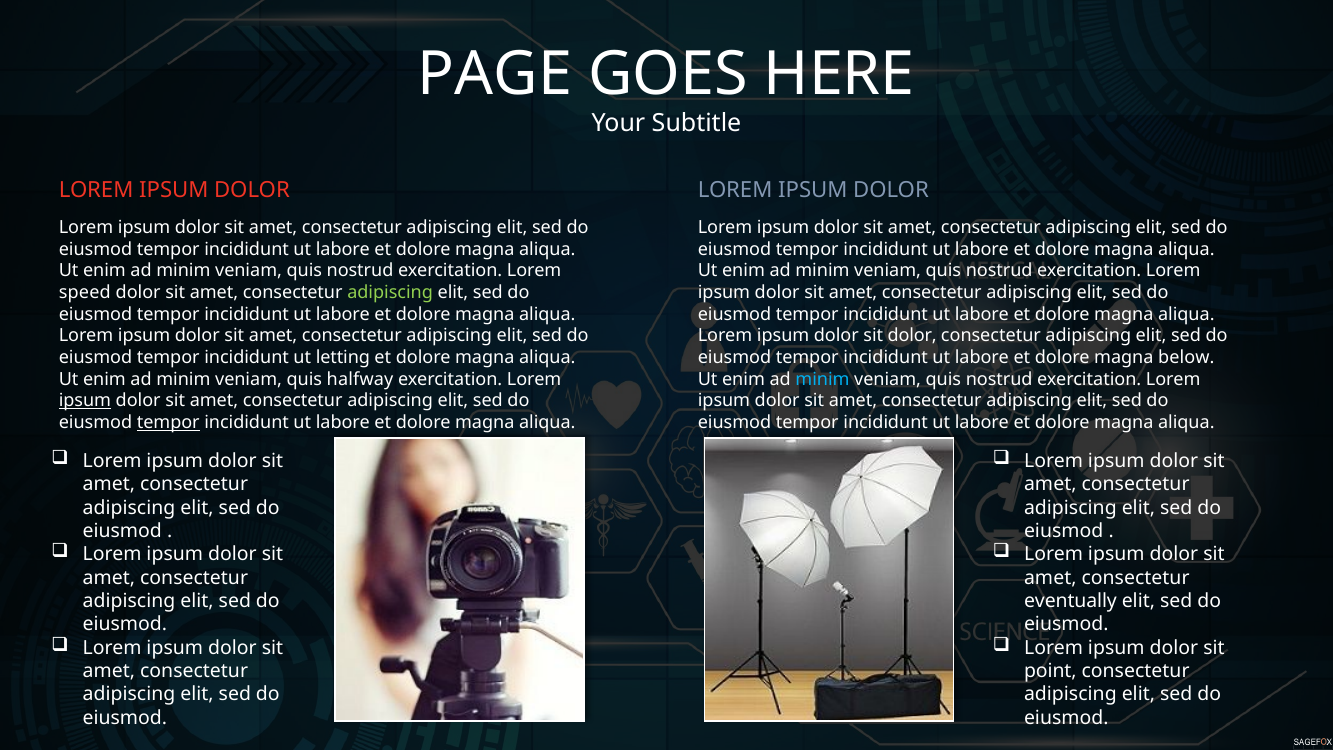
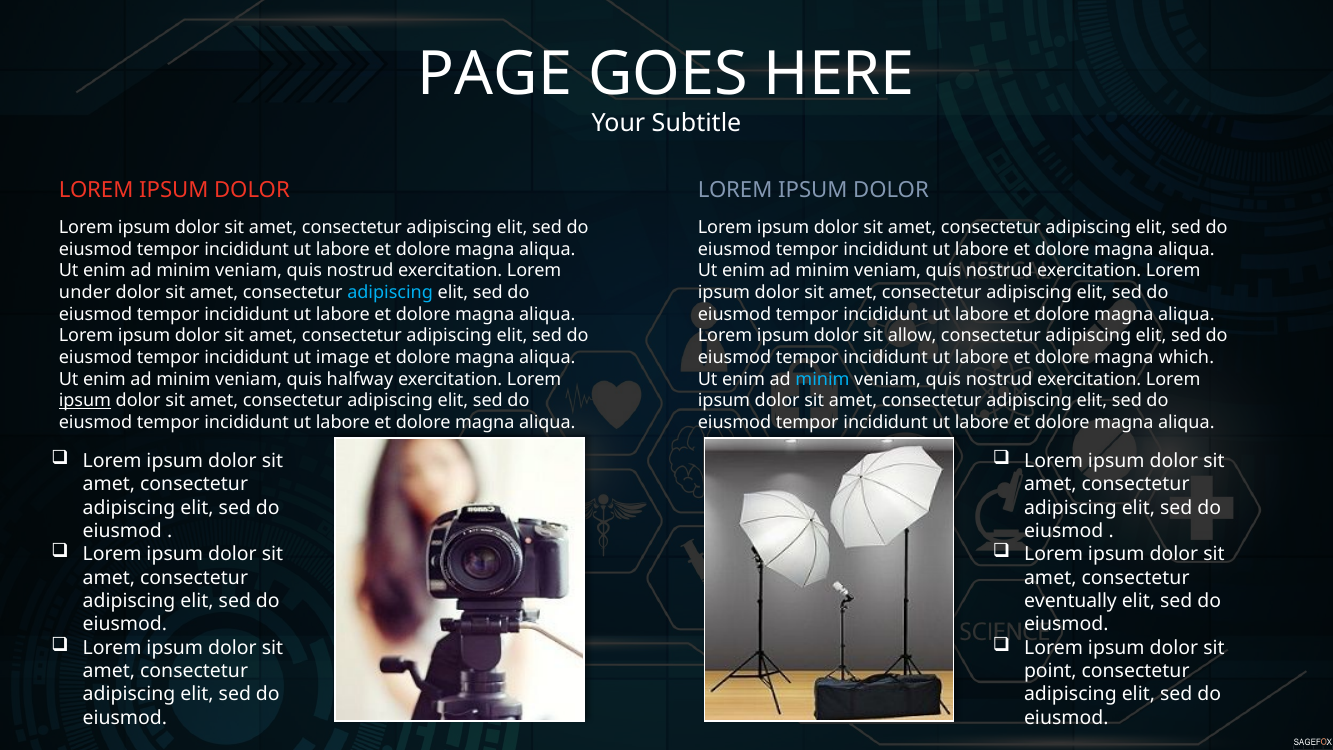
speed: speed -> under (85, 292)
adipiscing colour: light green -> light blue (390, 292)
sit dolor: dolor -> allow (912, 336)
letting: letting -> image (343, 357)
below: below -> which (1186, 357)
tempor underline: present -> none (168, 423)
